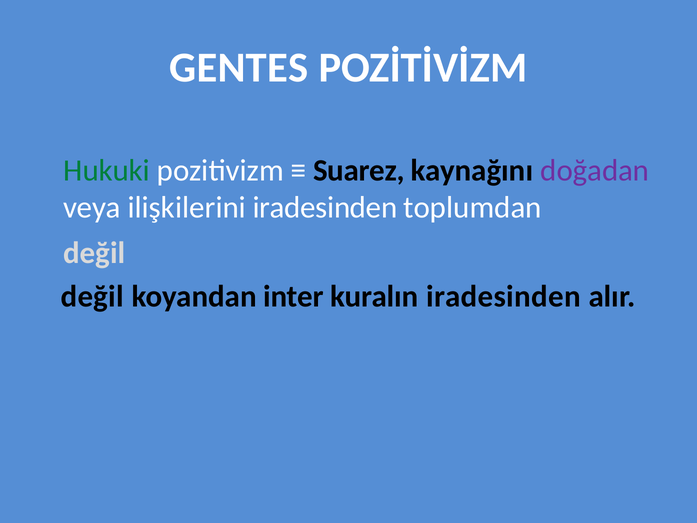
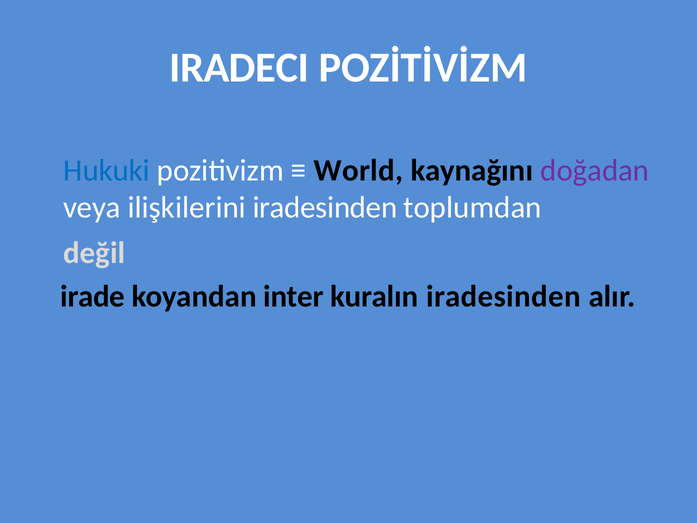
GENTES: GENTES -> IRADECI (239, 67)
Hukuki colour: green -> blue (107, 170)
Suarez: Suarez -> World (359, 170)
değil: değil -> irade (93, 297)
